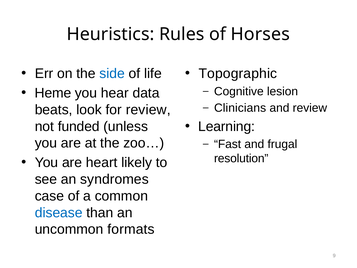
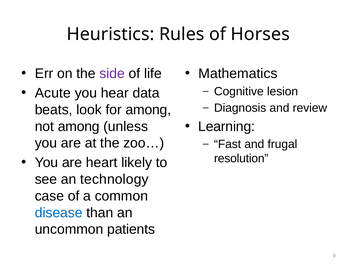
side colour: blue -> purple (112, 74)
Topographic: Topographic -> Mathematics (238, 74)
Heme: Heme -> Acute (53, 93)
Clinicians: Clinicians -> Diagnosis (240, 108)
for review: review -> among (148, 110)
not funded: funded -> among (79, 126)
syndromes: syndromes -> technology (114, 179)
formats: formats -> patients (131, 229)
